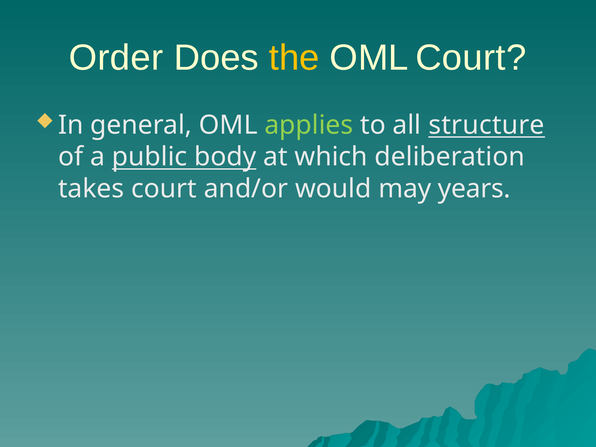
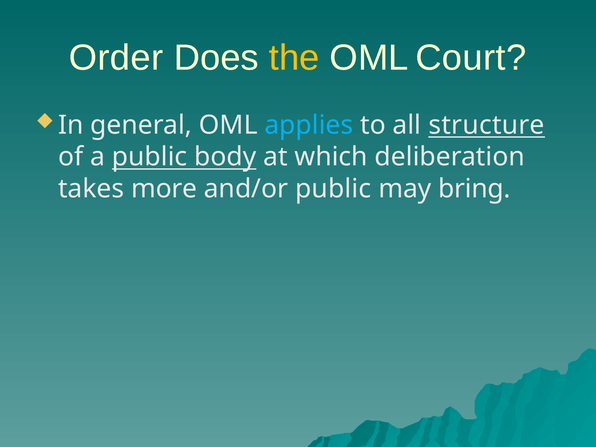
applies colour: light green -> light blue (309, 125)
takes court: court -> more (164, 189)
and/or would: would -> public (333, 189)
years: years -> bring (474, 189)
